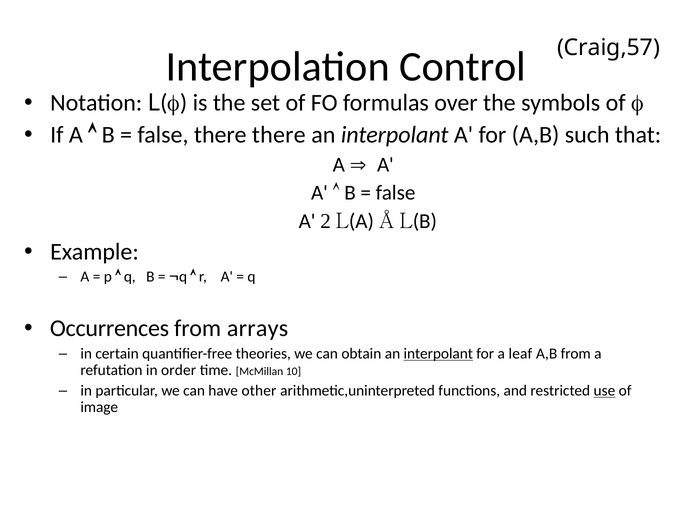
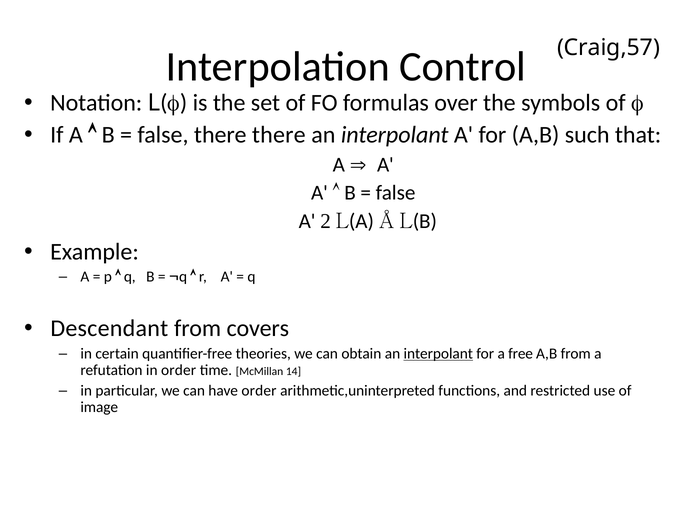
Occurrences: Occurrences -> Descendant (109, 328)
arrays: arrays -> covers (258, 328)
leaf: leaf -> free (521, 354)
10: 10 -> 14 (293, 371)
have other: other -> order (259, 391)
use underline: present -> none (604, 391)
